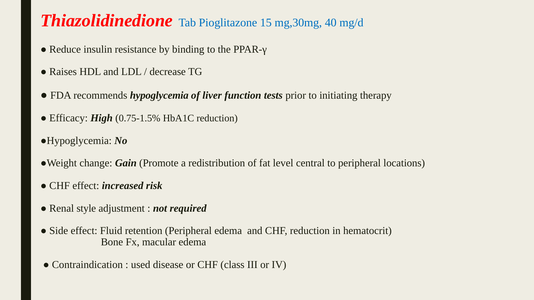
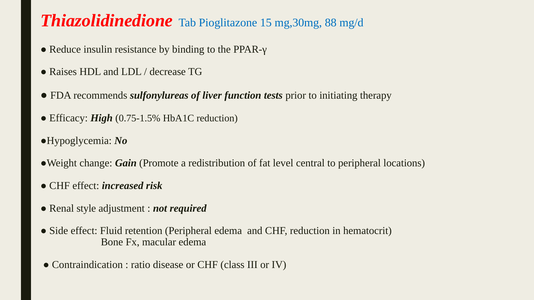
40: 40 -> 88 (331, 23)
hypoglycemia: hypoglycemia -> sulfonylureas (159, 95)
used: used -> ratio (141, 265)
